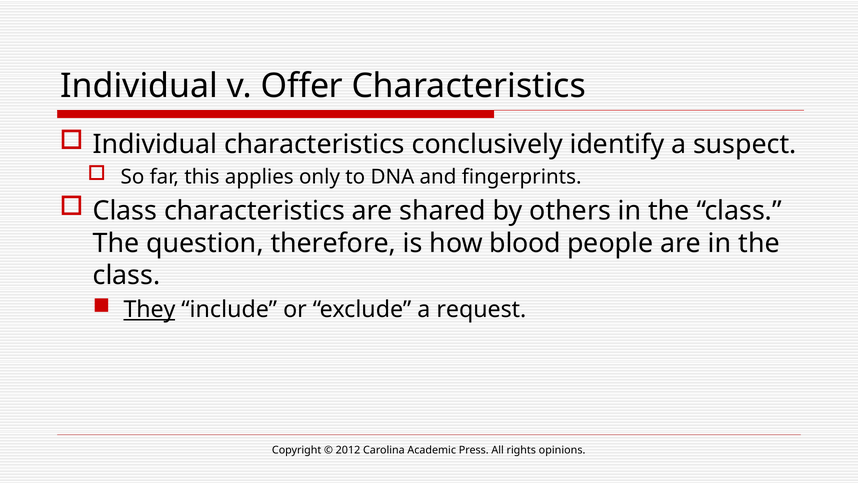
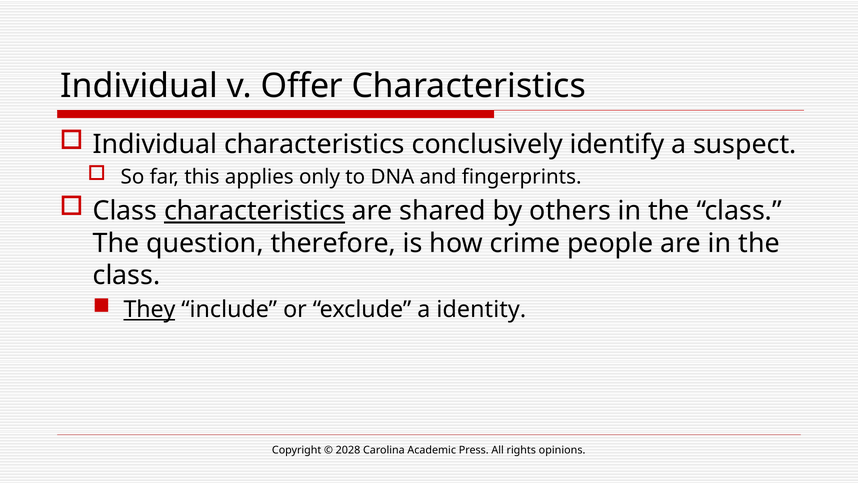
characteristics underline: none -> present (254, 211)
blood: blood -> crime (525, 243)
request: request -> identity (481, 310)
2012: 2012 -> 2028 (348, 450)
